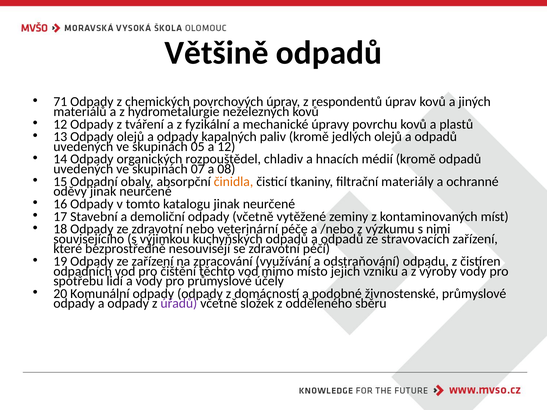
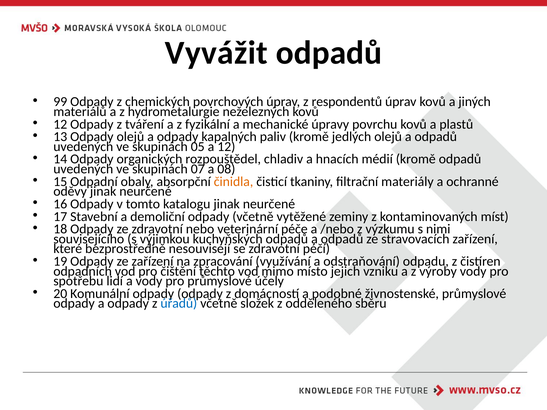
Většině: Většině -> Vyvážit (216, 53)
71: 71 -> 99 (60, 102)
úřadů colour: purple -> blue (179, 304)
